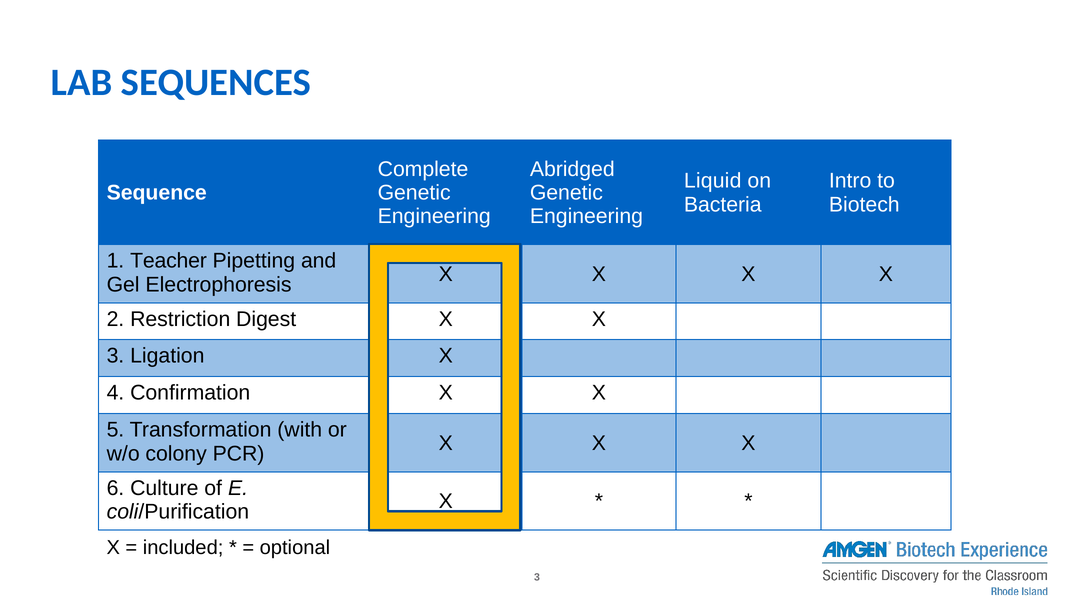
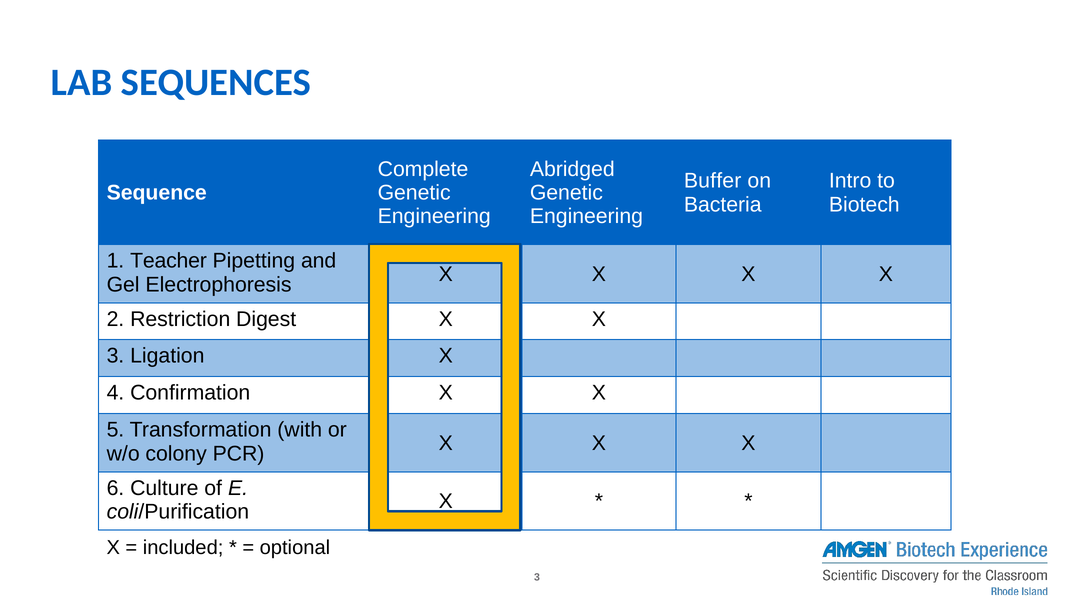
Liquid: Liquid -> Buffer (713, 181)
